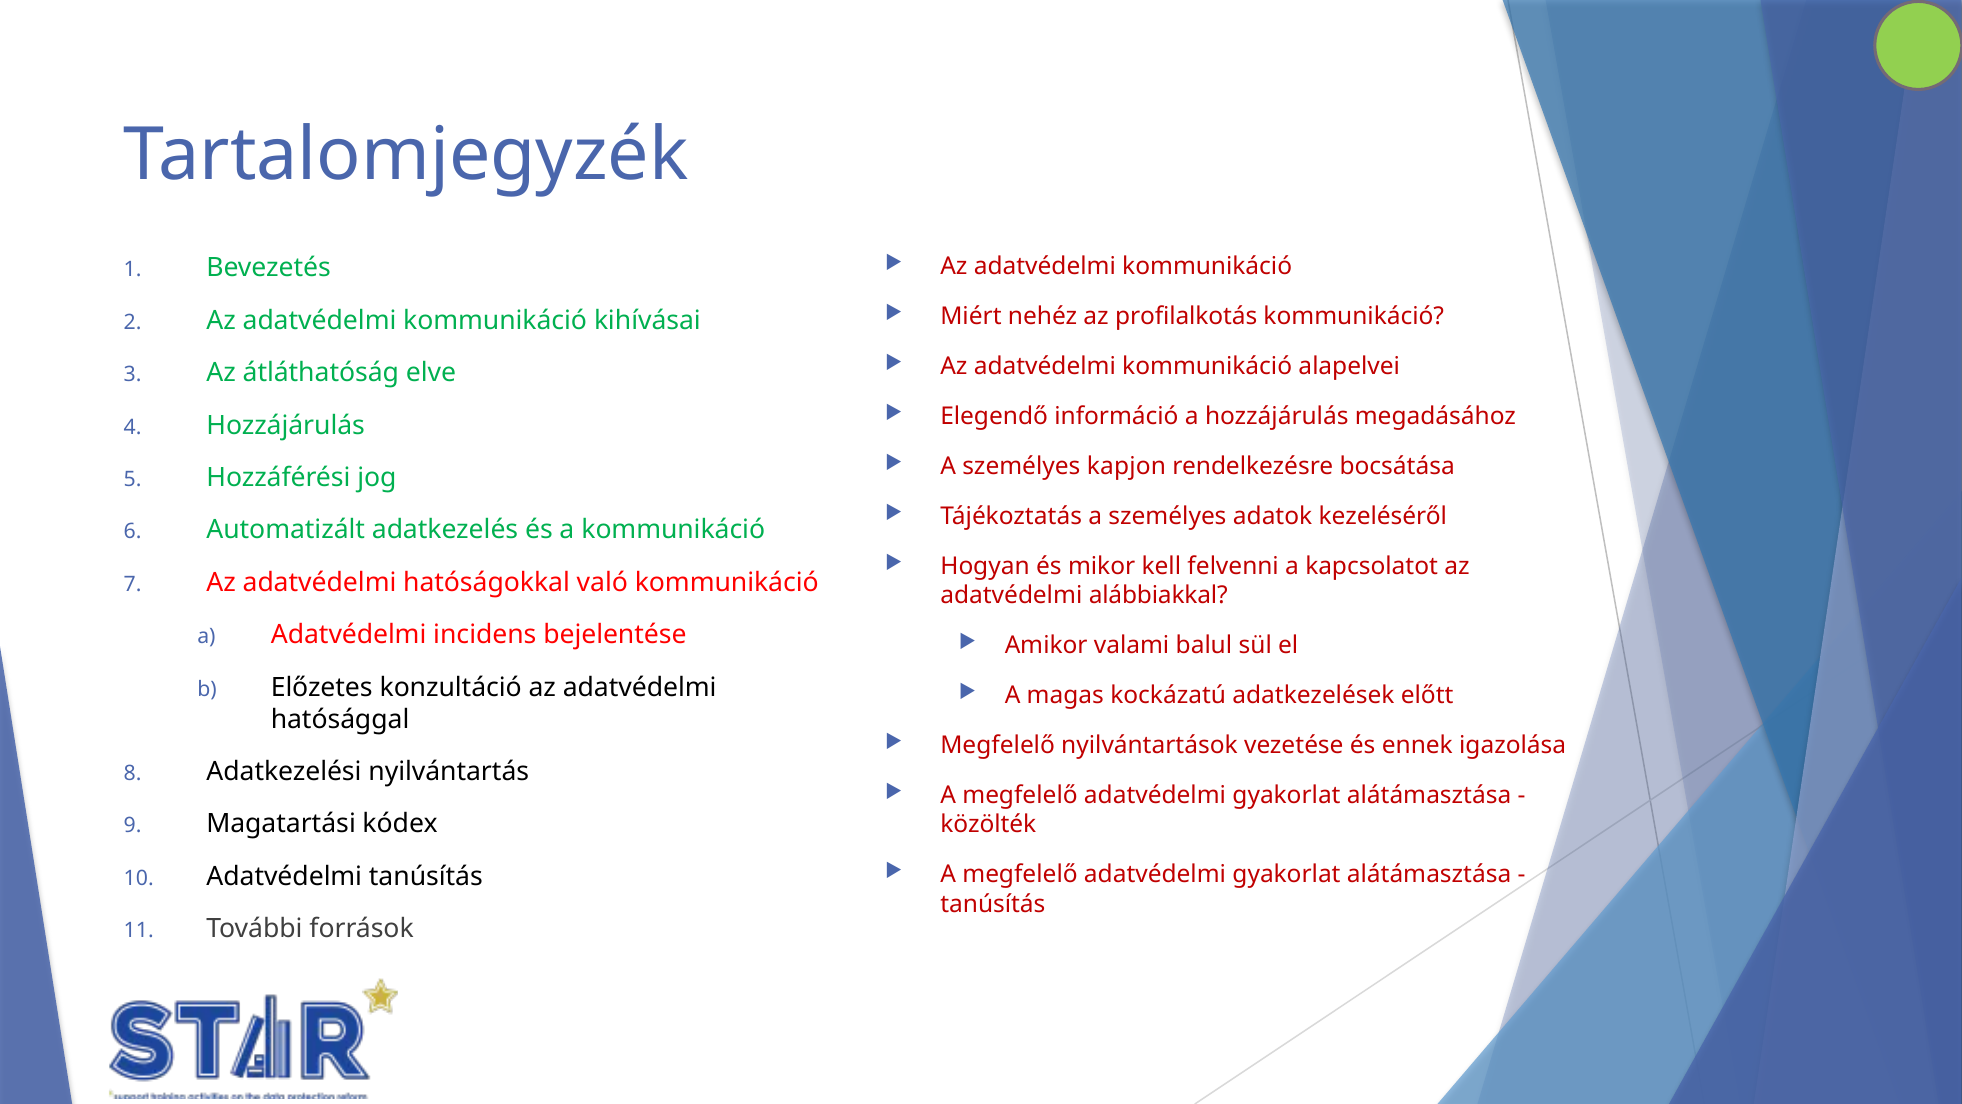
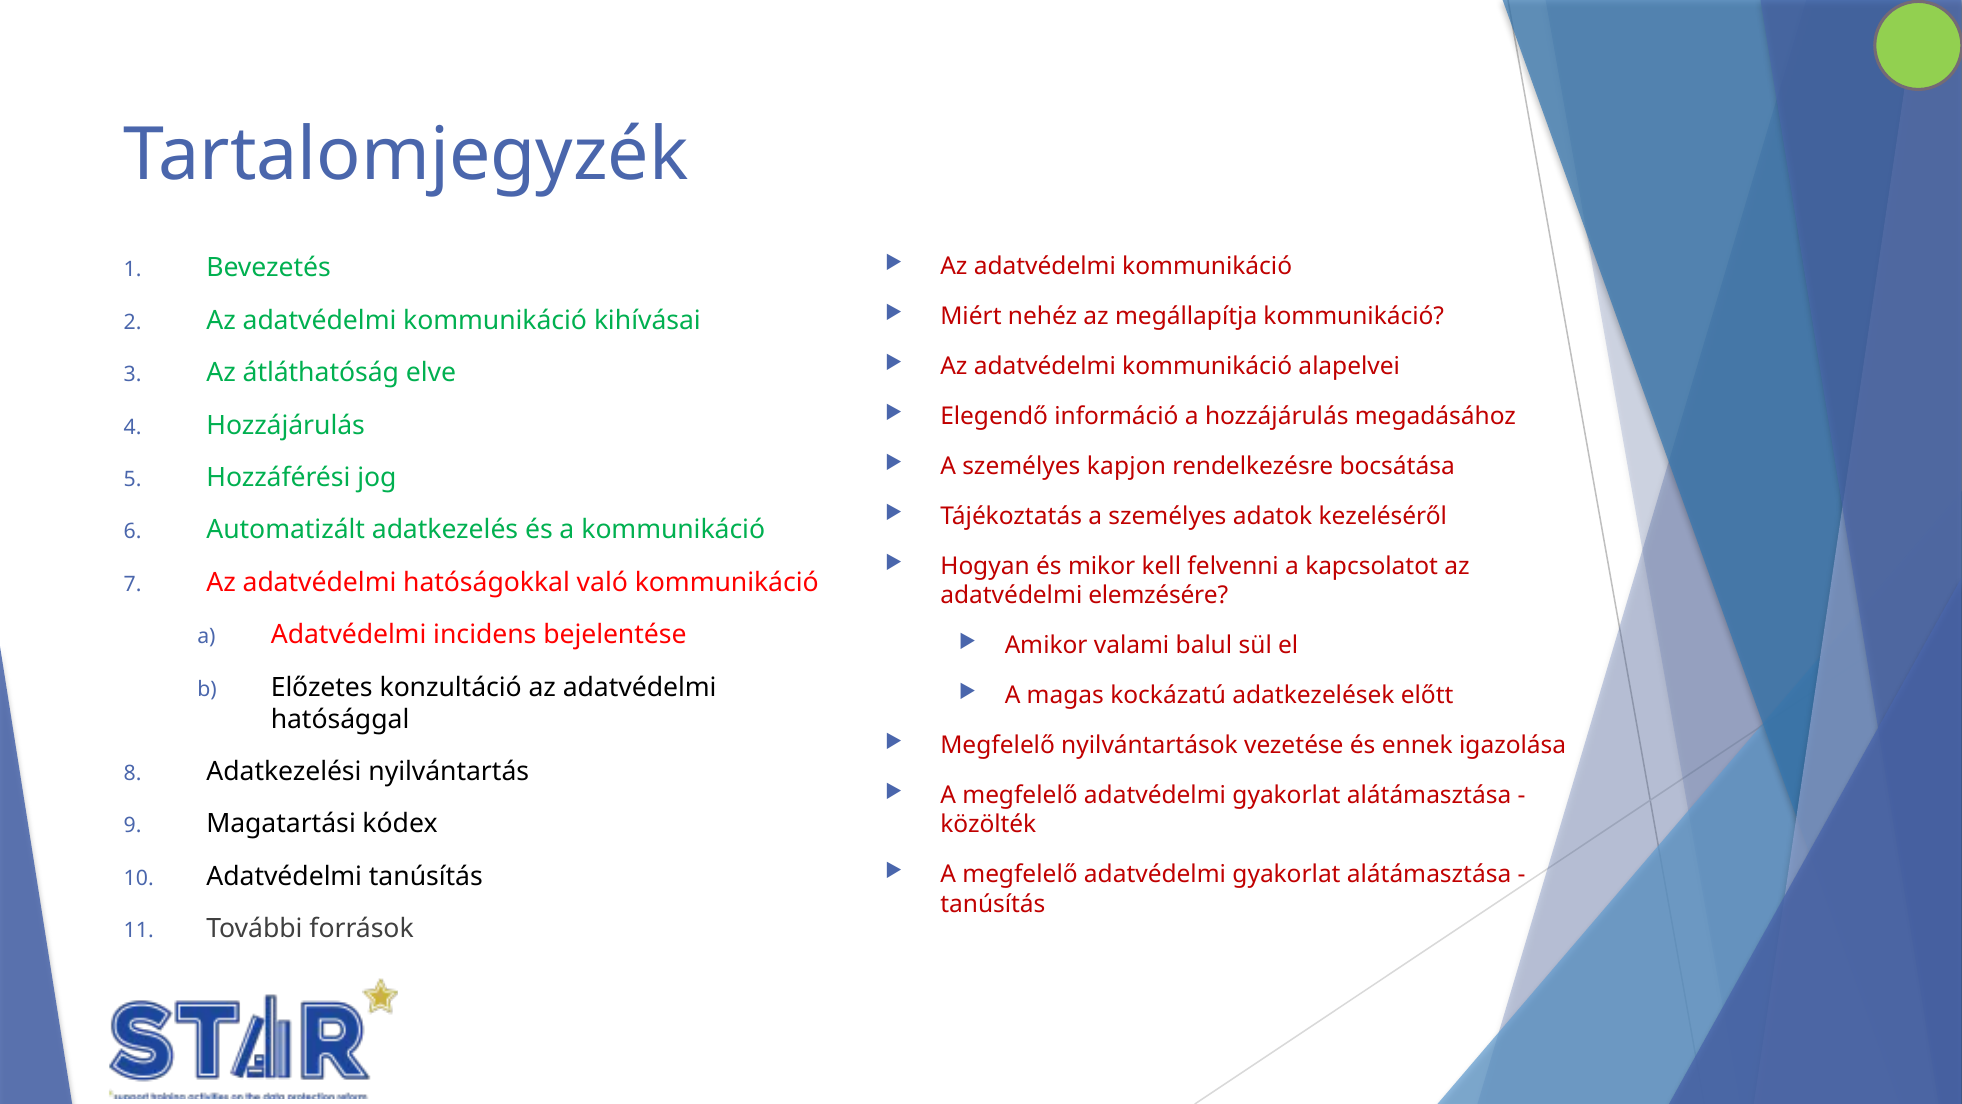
profilalkotás: profilalkotás -> megállapítja (1186, 317)
alábbiakkal: alábbiakkal -> elemzésére (1158, 595)
